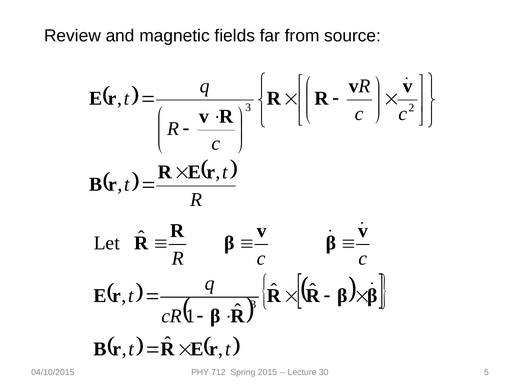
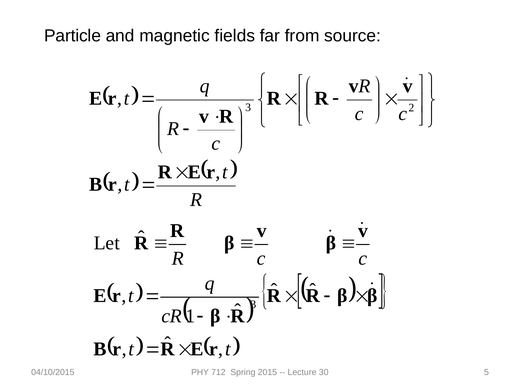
Review: Review -> Particle (73, 36)
